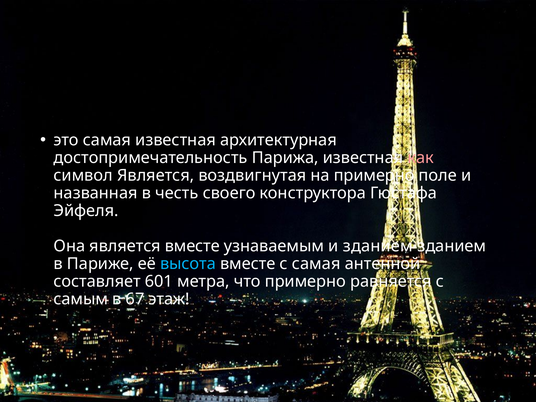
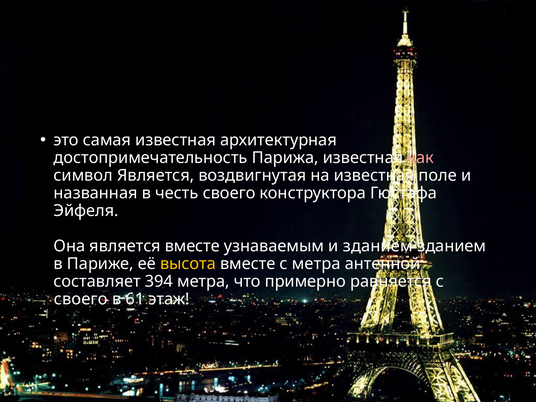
на примерно: примерно -> известная (374, 175)
высота colour: light blue -> yellow (188, 264)
с самая: самая -> метра (316, 264)
601: 601 -> 394 (159, 282)
самым: самым -> своего (81, 299)
67: 67 -> 61 (135, 299)
